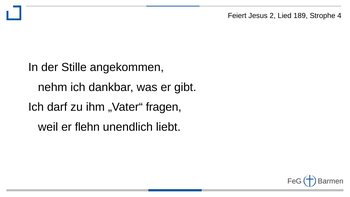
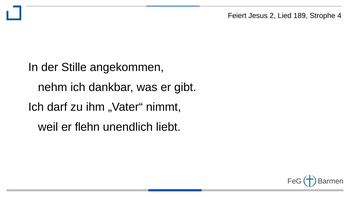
fragen: fragen -> nimmt (164, 107)
